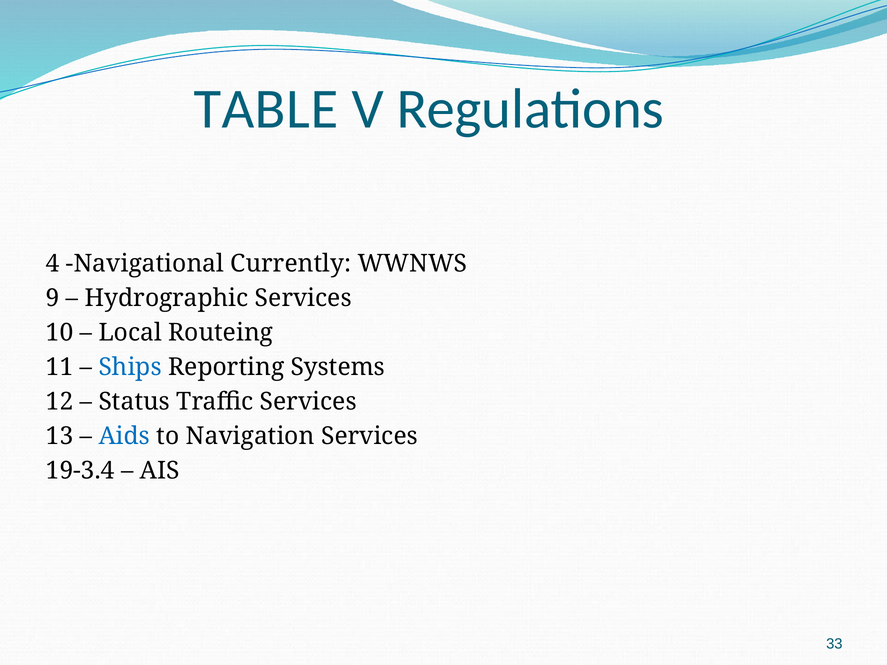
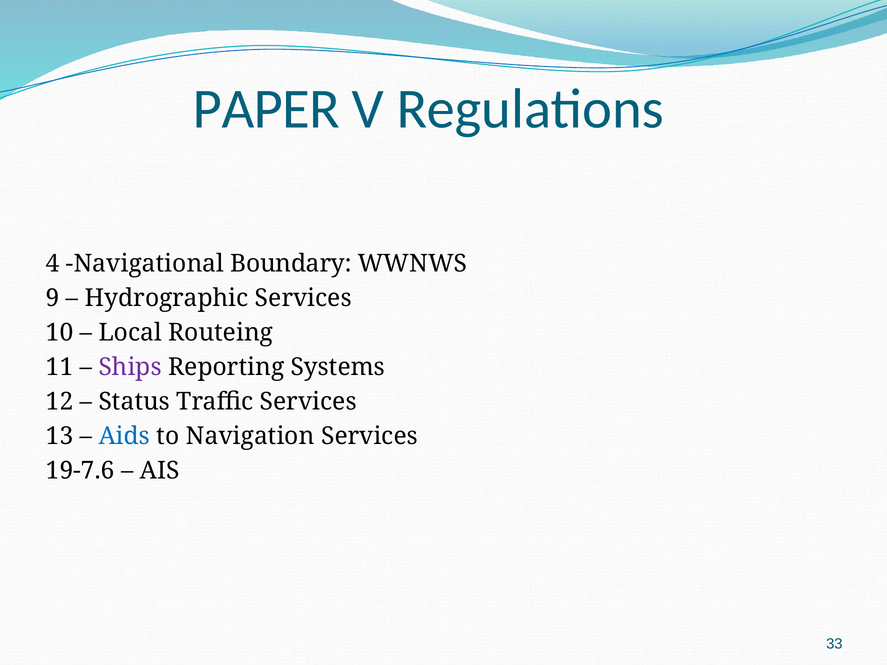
TABLE: TABLE -> PAPER (267, 109)
Currently: Currently -> Boundary (291, 264)
Ships colour: blue -> purple (130, 367)
19-3.4: 19-3.4 -> 19-7.6 (80, 471)
